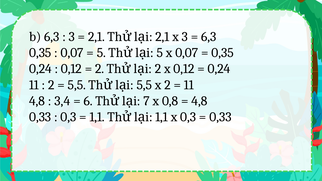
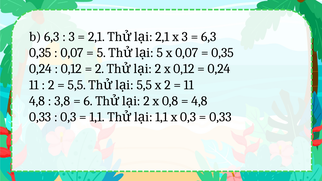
3,4: 3,4 -> 3,8 (62, 101)
7: 7 -> 2 (147, 101)
